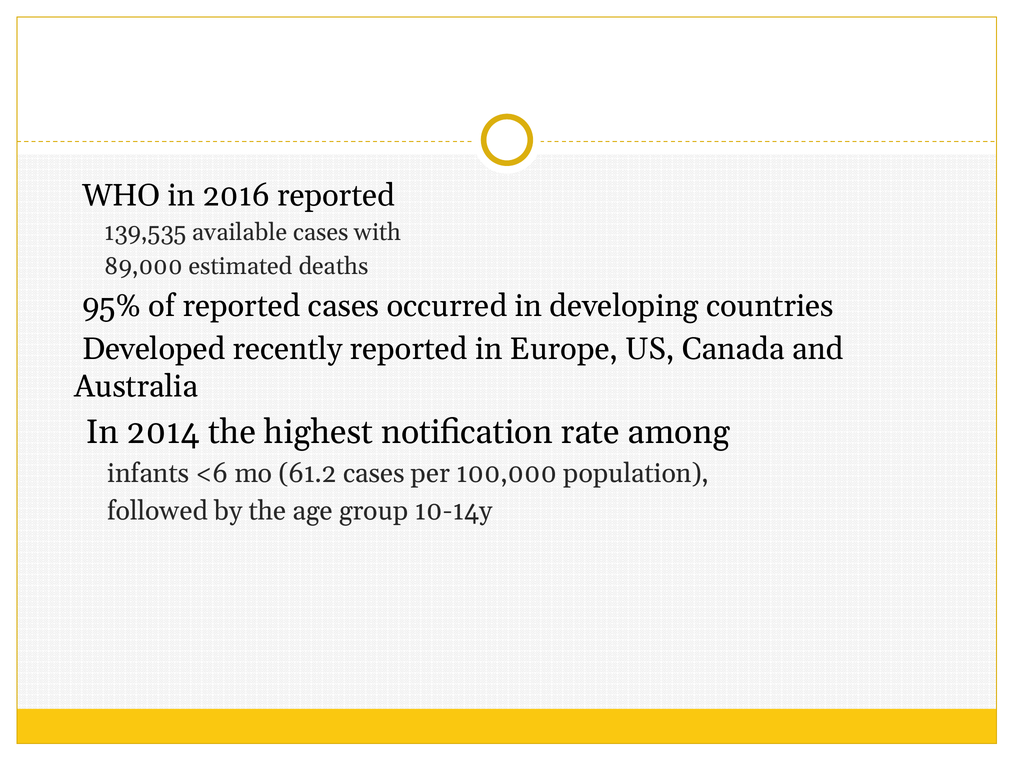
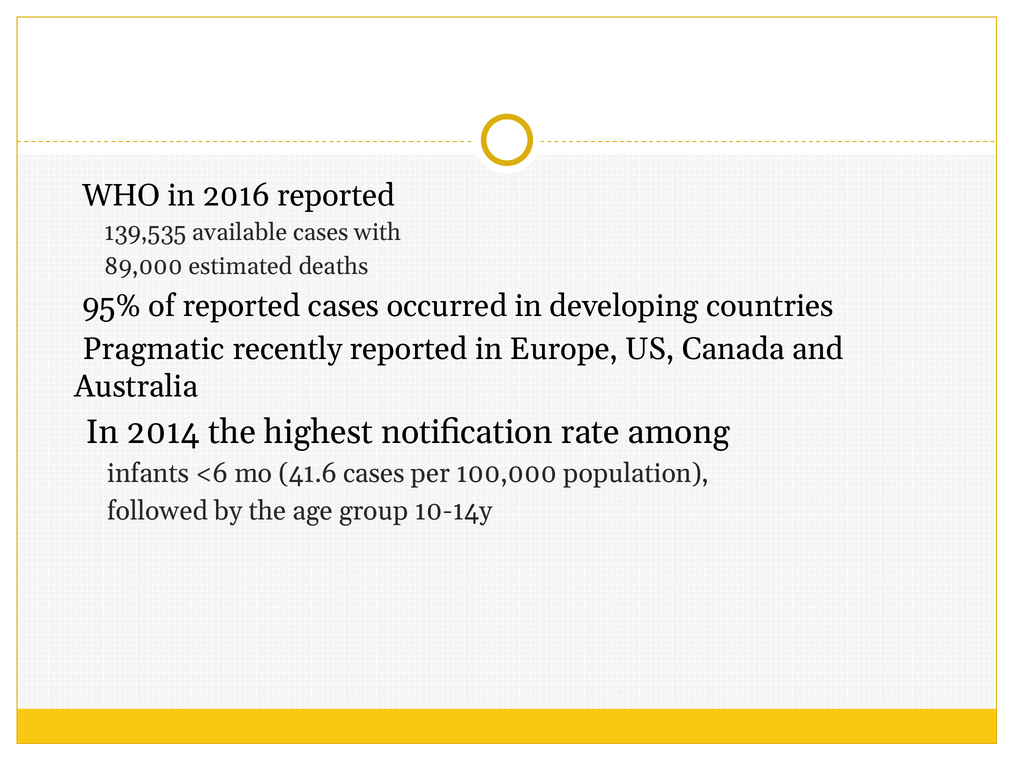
Developed: Developed -> Pragmatic (154, 349)
61.2: 61.2 -> 41.6 (308, 473)
